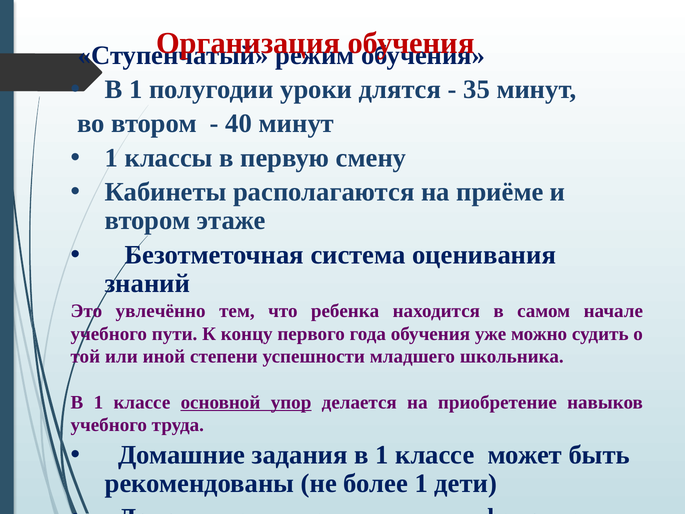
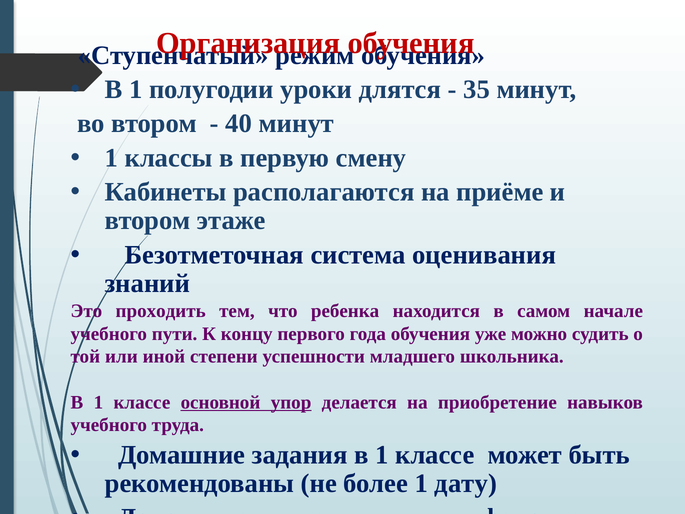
увлечённо: увлечённо -> проходить (161, 311)
дети: дети -> дату (466, 483)
